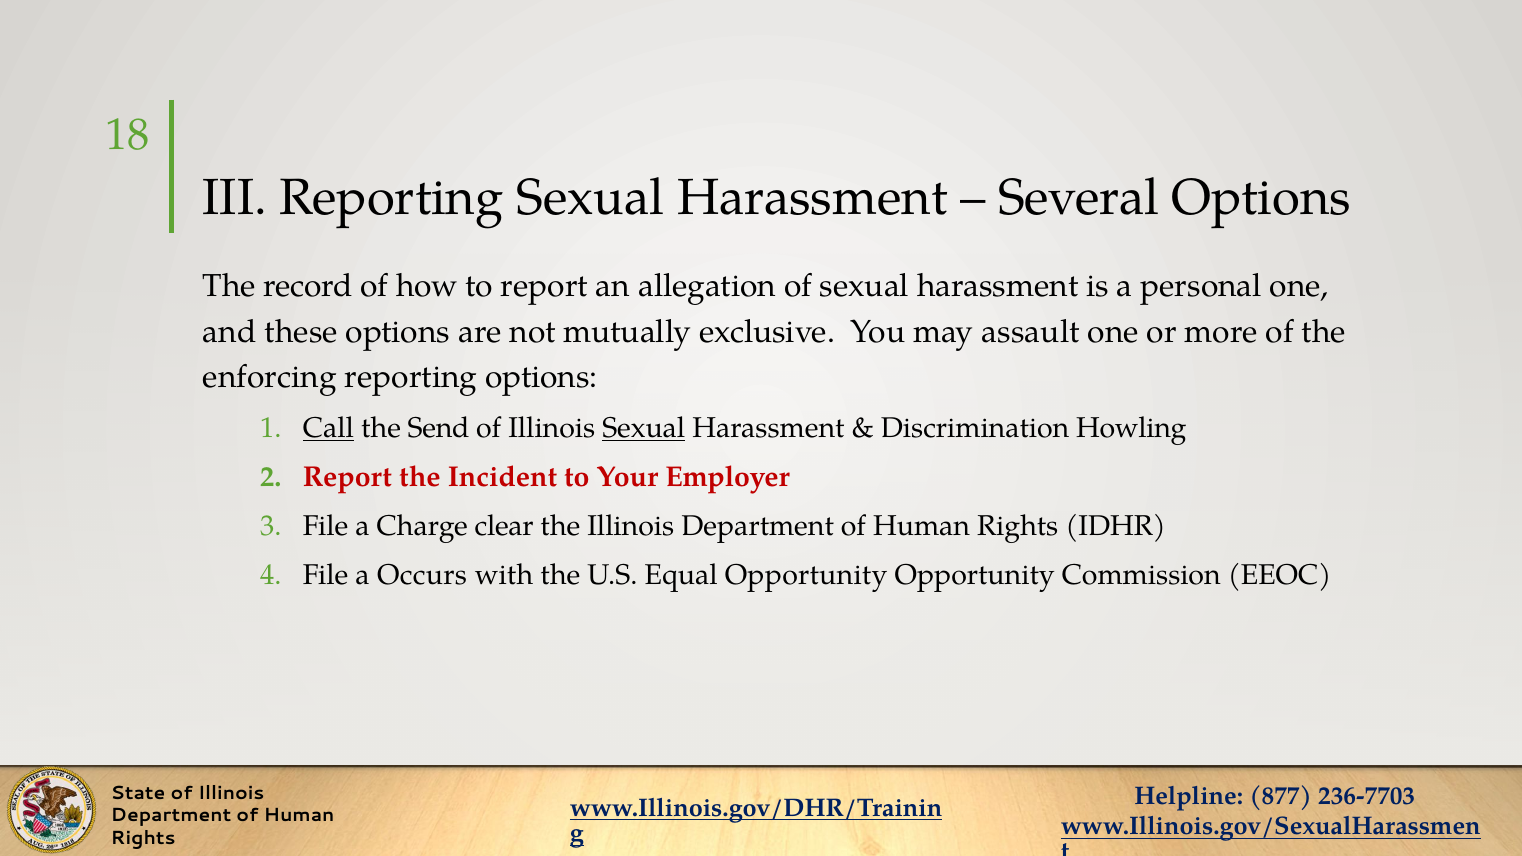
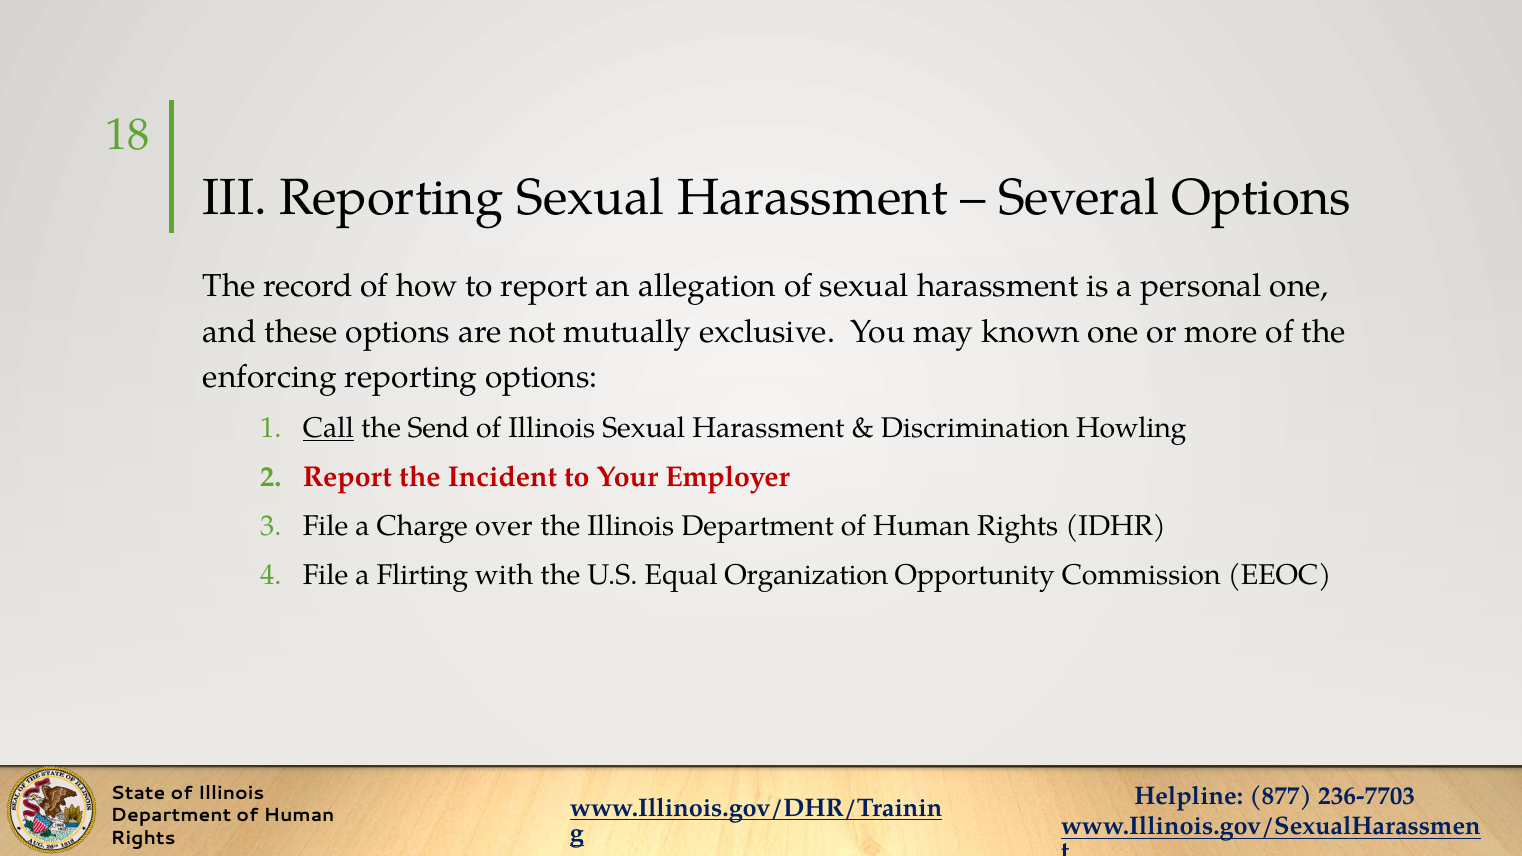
assault: assault -> known (1031, 332)
Sexual underline: present -> none (644, 428)
clear: clear -> over (504, 526)
Occurs: Occurs -> Flirting (422, 575)
Equal Opportunity: Opportunity -> Organization (806, 575)
